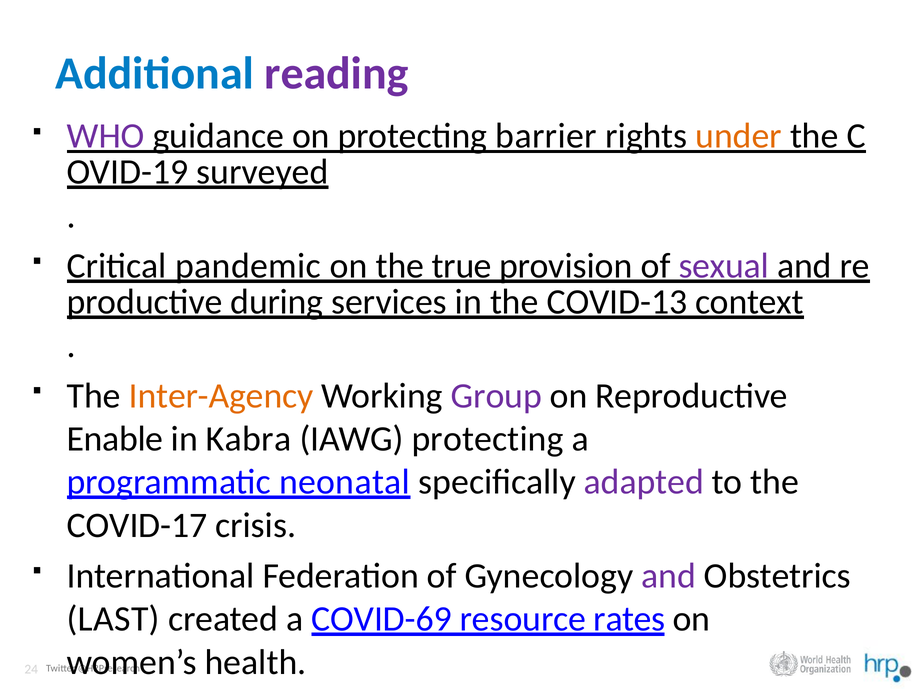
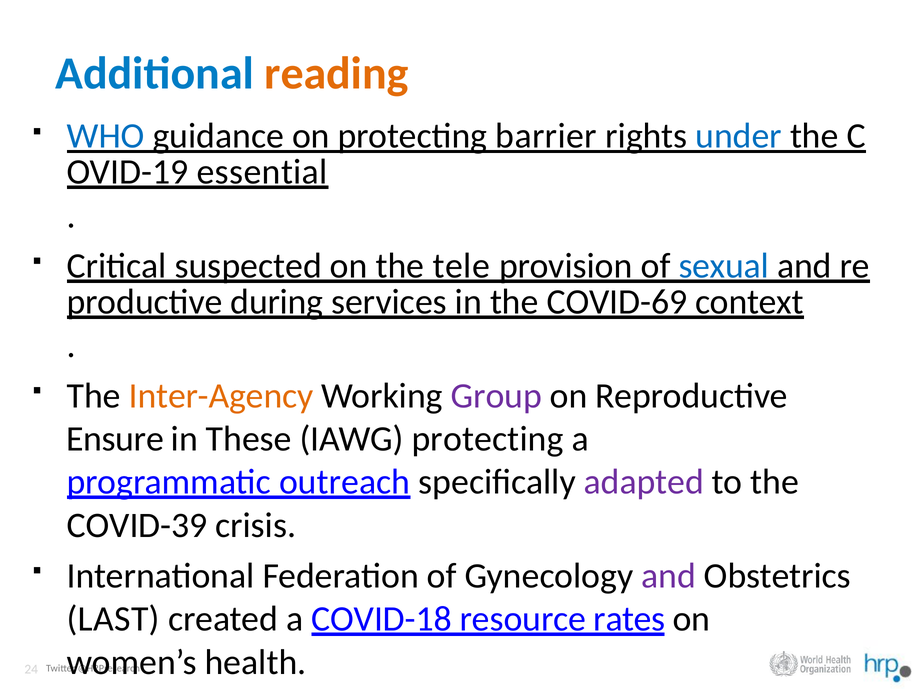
reading colour: purple -> orange (337, 74)
WHO colour: purple -> blue (106, 136)
under colour: orange -> blue (739, 136)
surveyed: surveyed -> essential (262, 172)
pandemic: pandemic -> suspected (248, 266)
true: true -> tele (461, 266)
sexual colour: purple -> blue (724, 266)
COVID-13: COVID-13 -> COVID-69 (617, 302)
Enable: Enable -> Ensure (115, 439)
Kabra: Kabra -> These (249, 439)
neonatal: neonatal -> outreach (345, 482)
COVID-17: COVID-17 -> COVID-39 (137, 525)
COVID-69: COVID-69 -> COVID-18 (382, 619)
